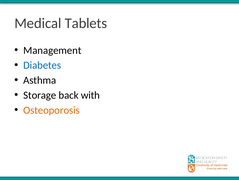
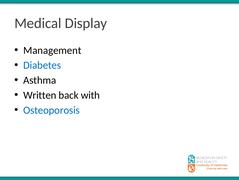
Tablets: Tablets -> Display (86, 23)
Storage: Storage -> Written (40, 95)
Osteoporosis colour: orange -> blue (52, 110)
